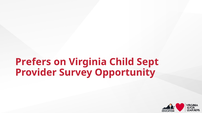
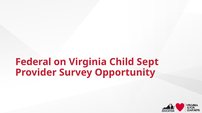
Prefers: Prefers -> Federal (33, 62)
